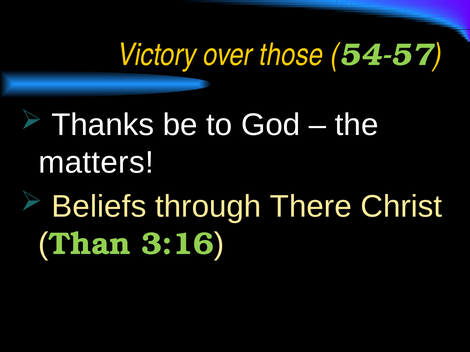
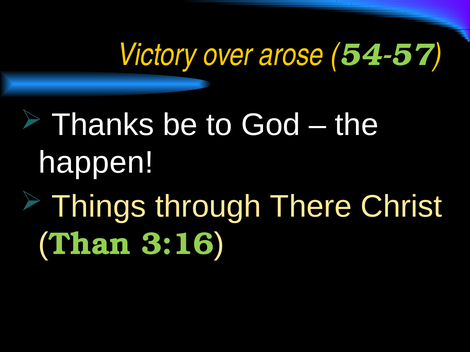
those: those -> arose (291, 55)
matters: matters -> happen (96, 163)
Beliefs: Beliefs -> Things (99, 207)
